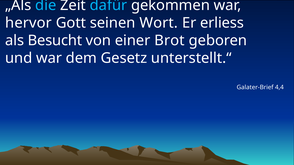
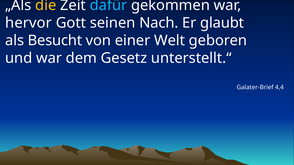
die colour: light blue -> yellow (46, 5)
Wort: Wort -> Nach (159, 23)
erliess: erliess -> glaubt (222, 23)
Brot: Brot -> Welt (170, 40)
